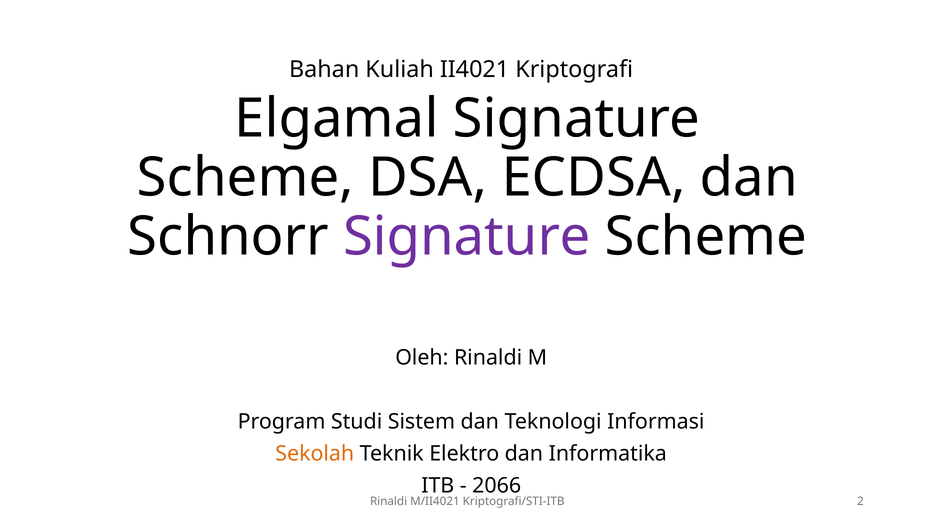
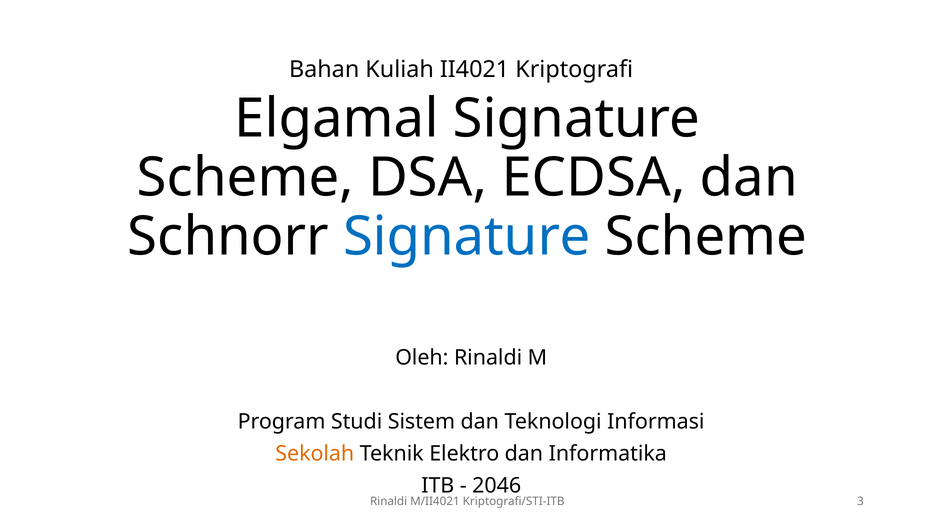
Signature colour: purple -> blue (467, 237)
2066: 2066 -> 2046 (497, 485)
2: 2 -> 3 (860, 501)
